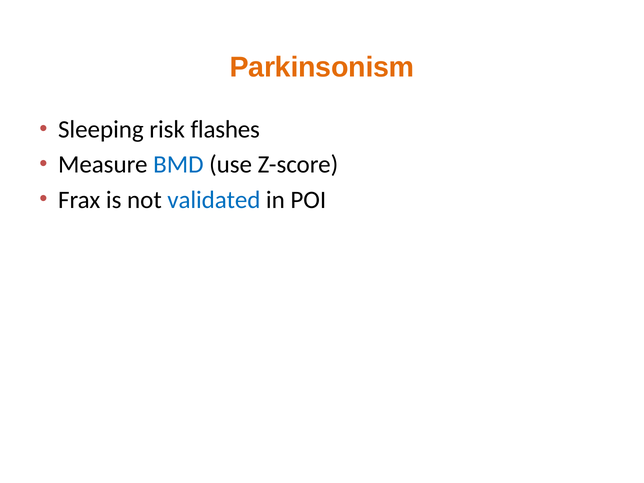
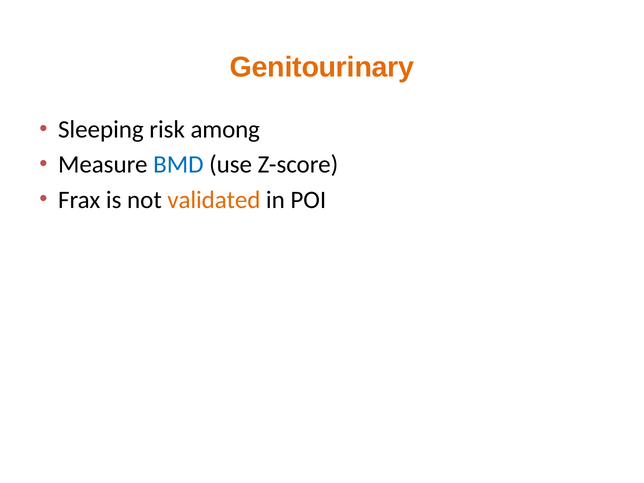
Parkinsonism: Parkinsonism -> Genitourinary (322, 67)
flashes: flashes -> among (225, 130)
validated colour: blue -> orange (214, 200)
